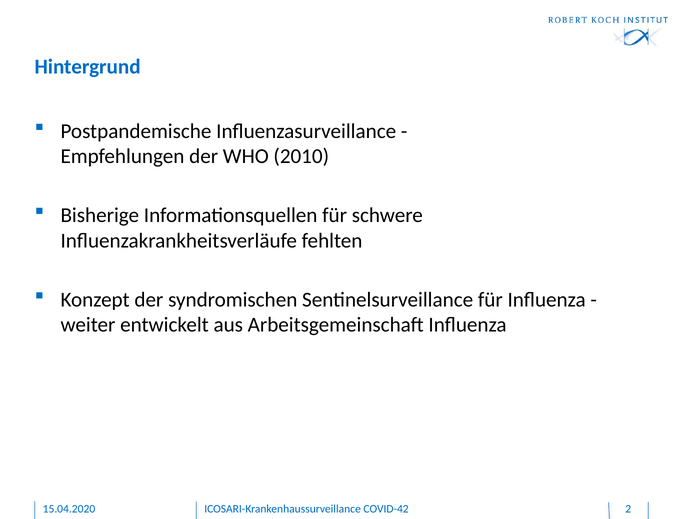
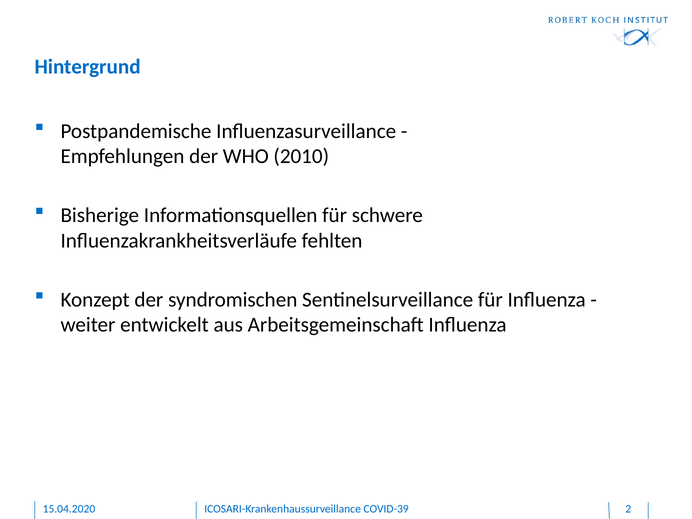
COVID-42: COVID-42 -> COVID-39 (386, 509)
